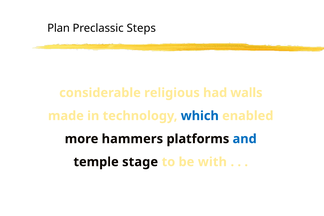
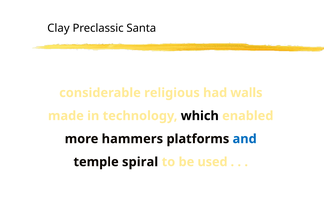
Plan: Plan -> Clay (58, 28)
Steps: Steps -> Santa (141, 28)
which colour: blue -> black (200, 116)
stage: stage -> spiral (140, 162)
with: with -> used (212, 162)
